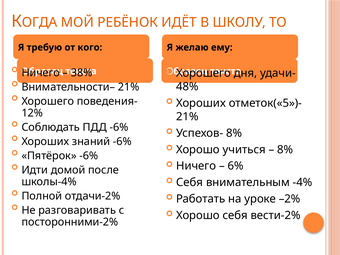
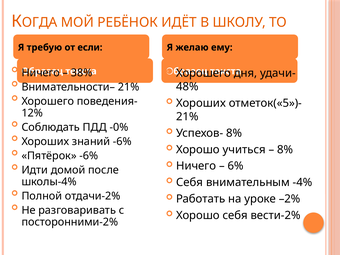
кого: кого -> если (90, 47)
ПДД -6%: -6% -> -0% (119, 127)
